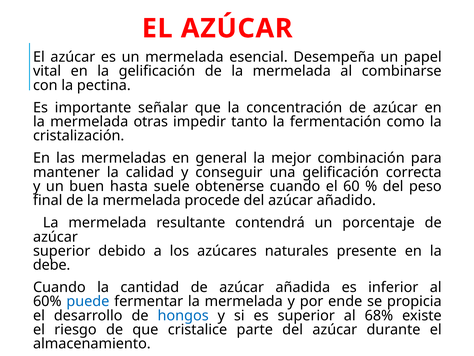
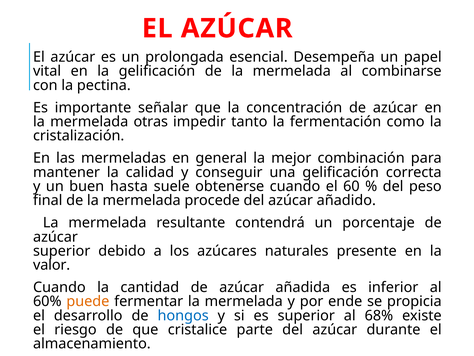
un mermelada: mermelada -> prolongada (184, 57)
debe: debe -> valor (52, 265)
puede colour: blue -> orange (88, 301)
